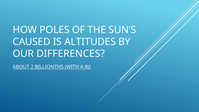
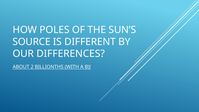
CAUSED: CAUSED -> SOURCE (32, 42)
ALTITUDES: ALTITUDES -> DIFFERENT (90, 42)
